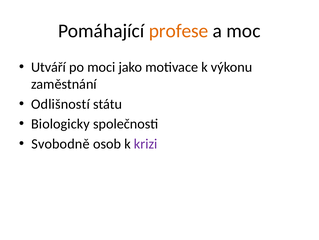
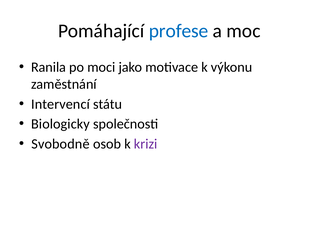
profese colour: orange -> blue (179, 31)
Utváří: Utváří -> Ranila (49, 67)
Odlišností: Odlišností -> Intervencí (60, 104)
